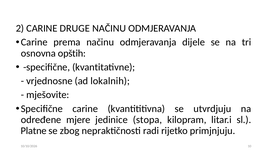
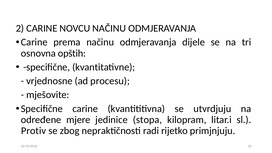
DRUGE: DRUGE -> NOVCU (75, 28)
lokalnih: lokalnih -> procesu (110, 81)
Platne: Platne -> Protiv (34, 131)
